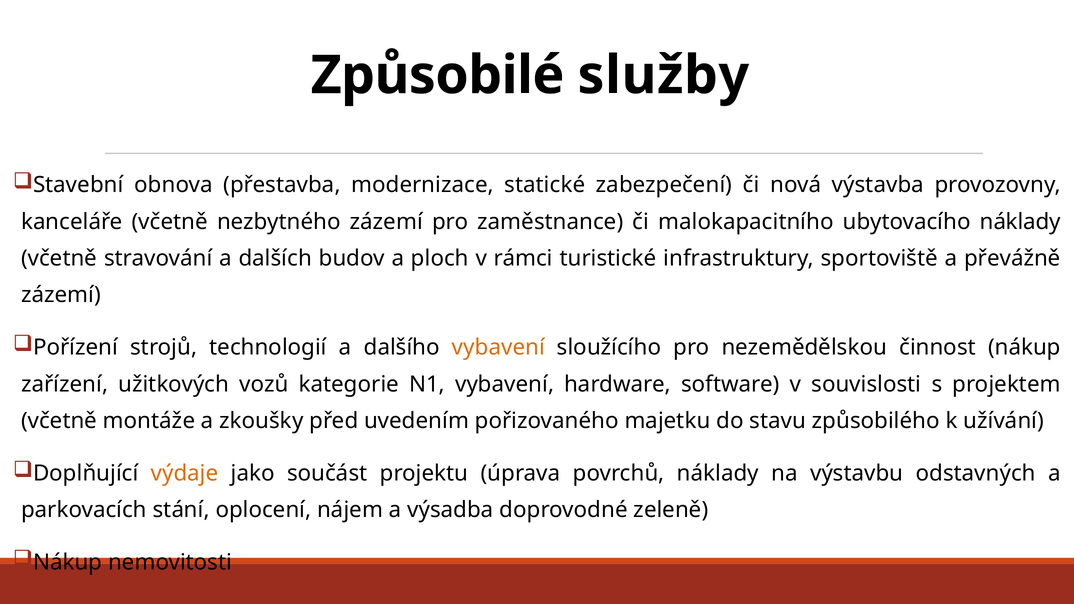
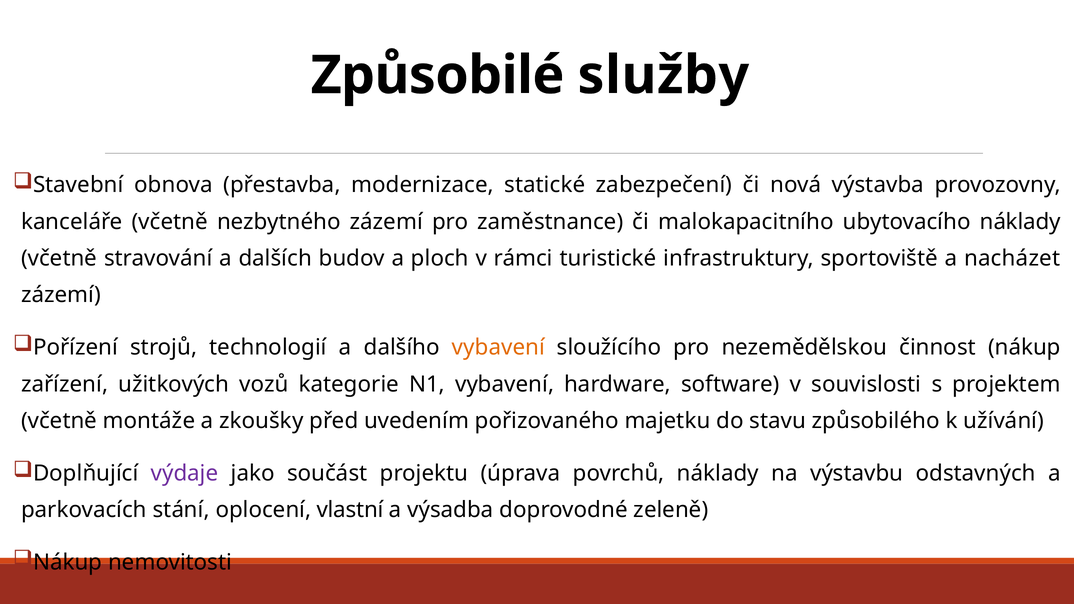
převážně: převážně -> nacházet (1012, 258)
výdaje colour: orange -> purple (185, 473)
nájem: nájem -> vlastní (350, 510)
